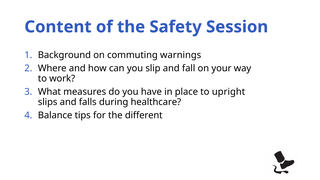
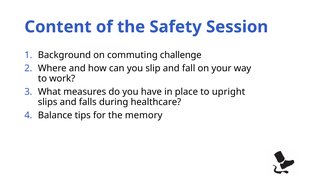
warnings: warnings -> challenge (181, 55)
different: different -> memory (144, 115)
